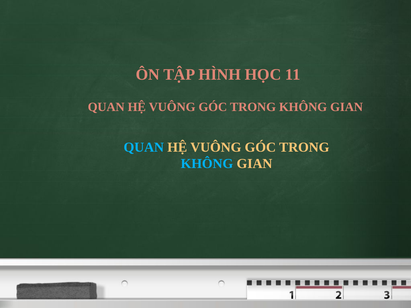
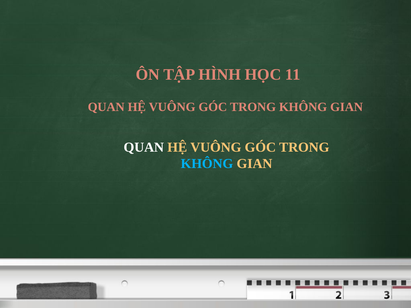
QUAN colour: light blue -> white (144, 147)
